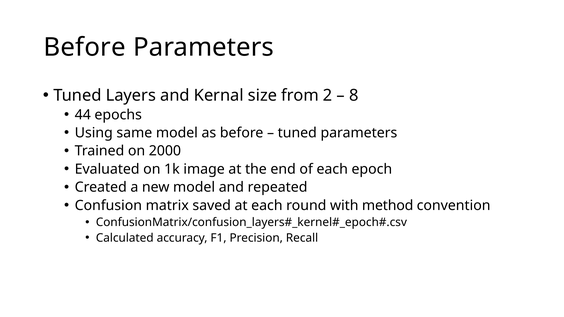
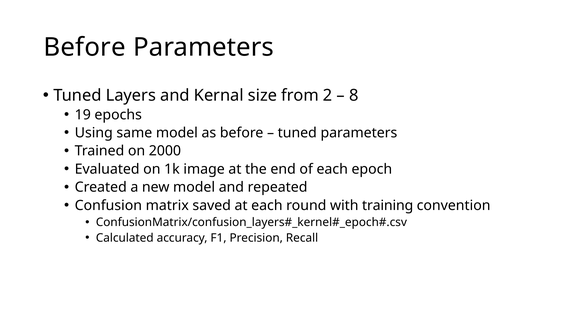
44: 44 -> 19 (83, 115)
method: method -> training (388, 206)
